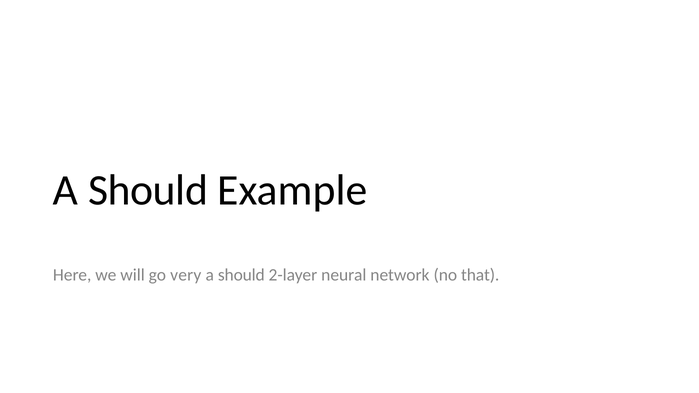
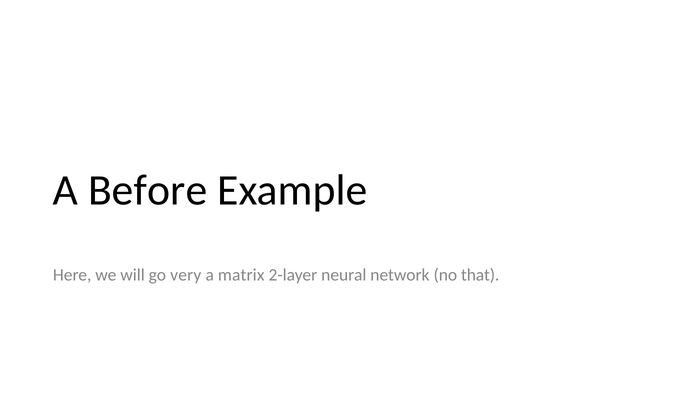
Should: Should -> Before (148, 190)
should: should -> matrix (241, 275)
